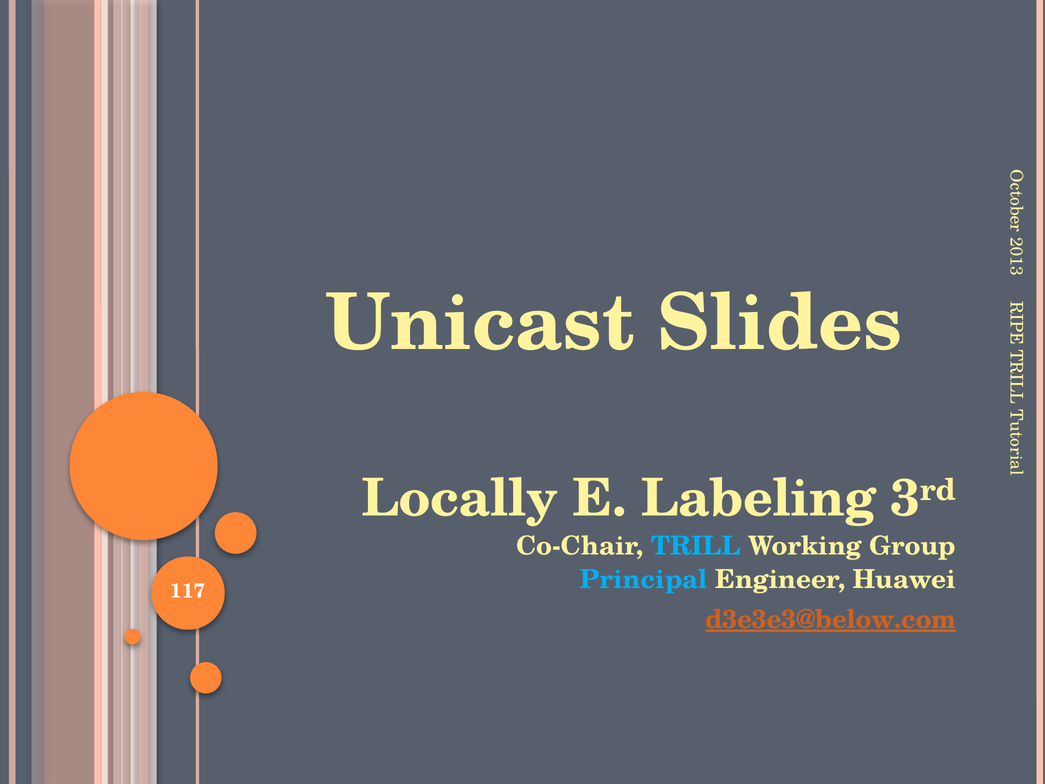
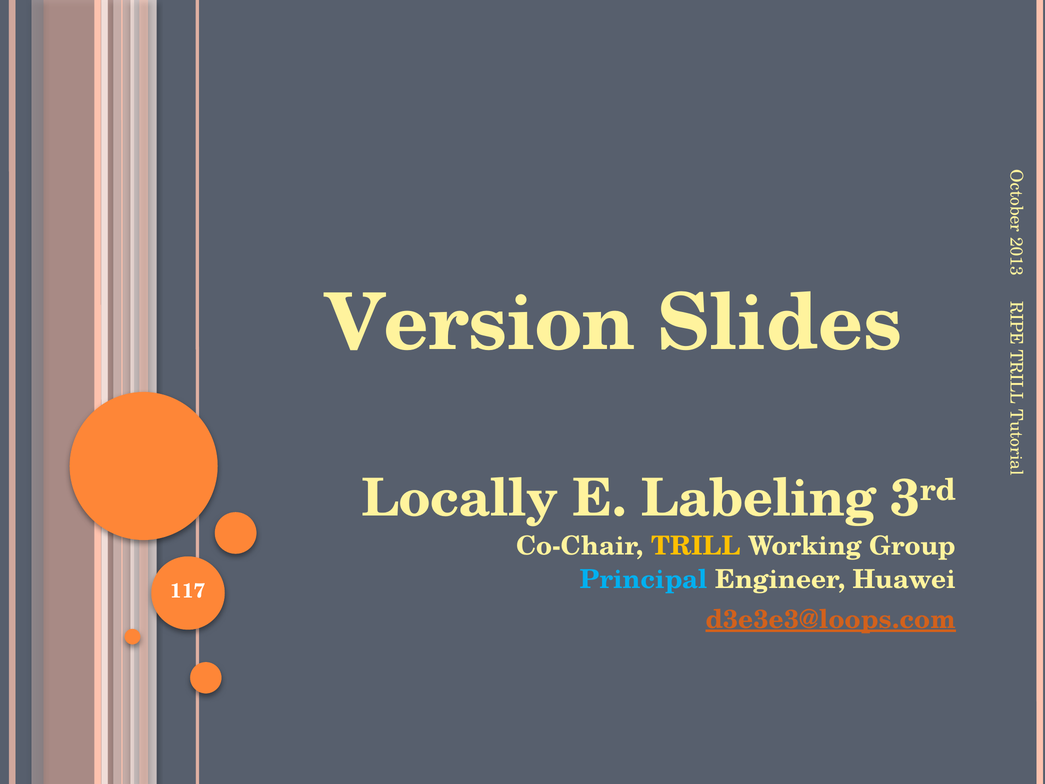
Unicast: Unicast -> Version (480, 323)
TRILL colour: light blue -> yellow (696, 546)
d3e3e3@below.com: d3e3e3@below.com -> d3e3e3@loops.com (831, 619)
